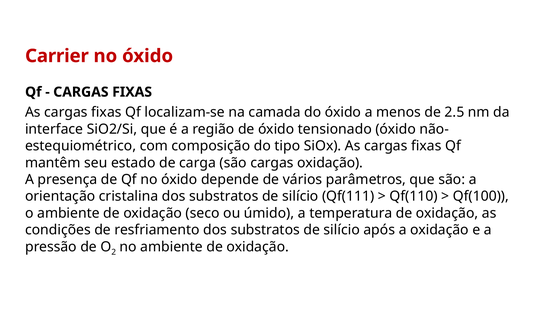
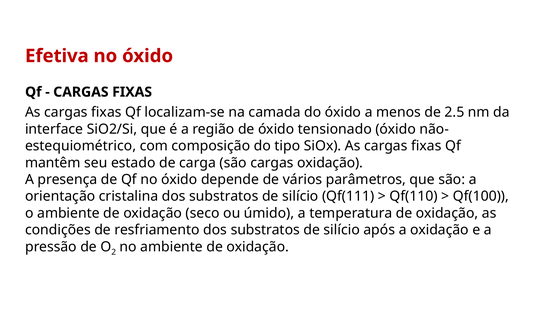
Carrier: Carrier -> Efetiva (57, 56)
